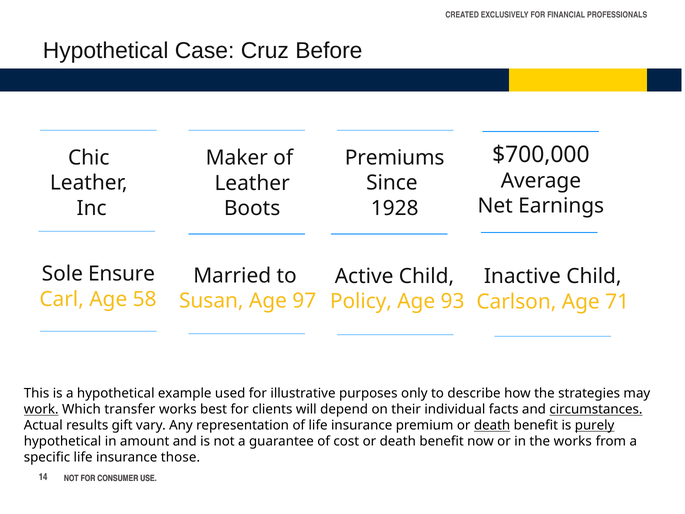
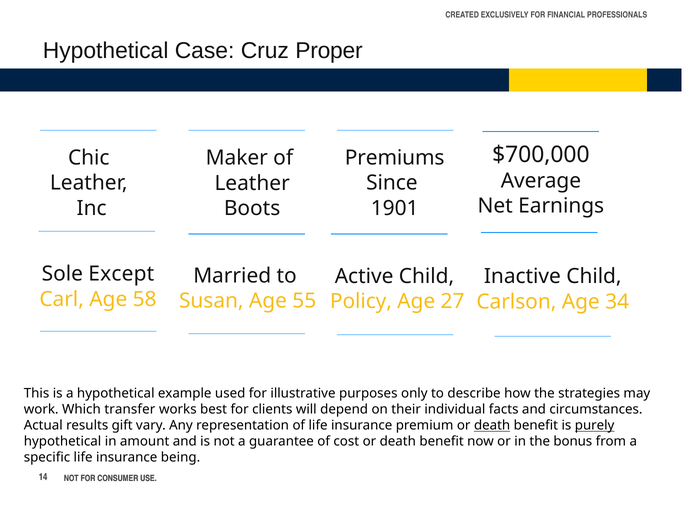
Before: Before -> Proper (329, 50)
1928: 1928 -> 1901 (395, 208)
Ensure: Ensure -> Except (121, 274)
97: 97 -> 55 (304, 301)
93: 93 -> 27 (453, 301)
71: 71 -> 34 (617, 301)
work underline: present -> none (41, 409)
circumstances underline: present -> none (596, 409)
the works: works -> bonus (573, 441)
those: those -> being (181, 457)
